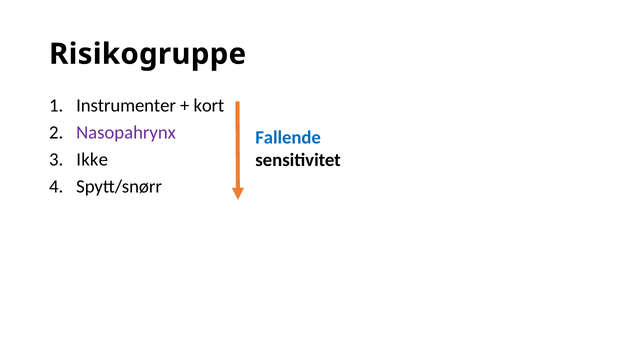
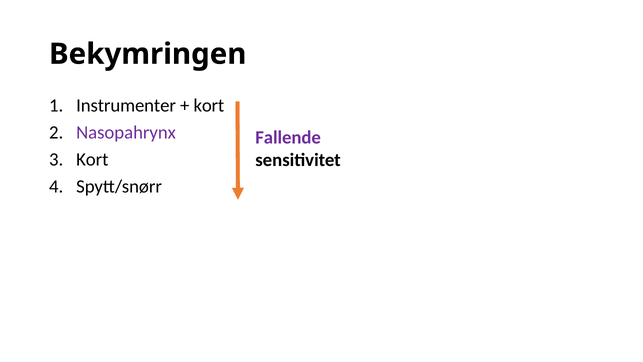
Risikogruppe: Risikogruppe -> Bekymringen (148, 54)
Fallende colour: blue -> purple (288, 137)
Ikke: Ikke -> Kort (92, 159)
